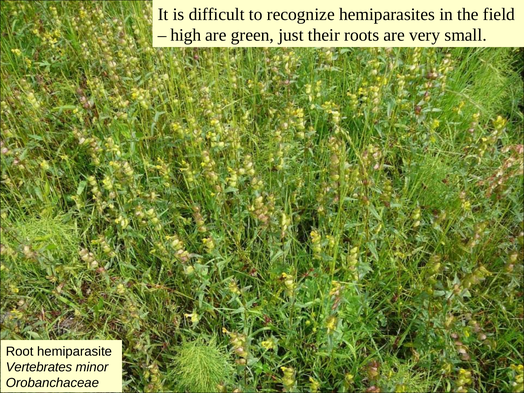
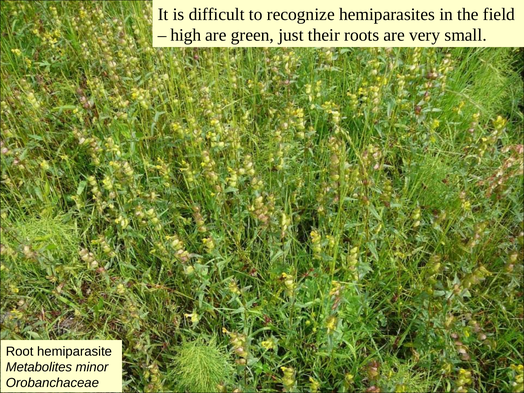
Vertebrates: Vertebrates -> Metabolites (39, 367)
